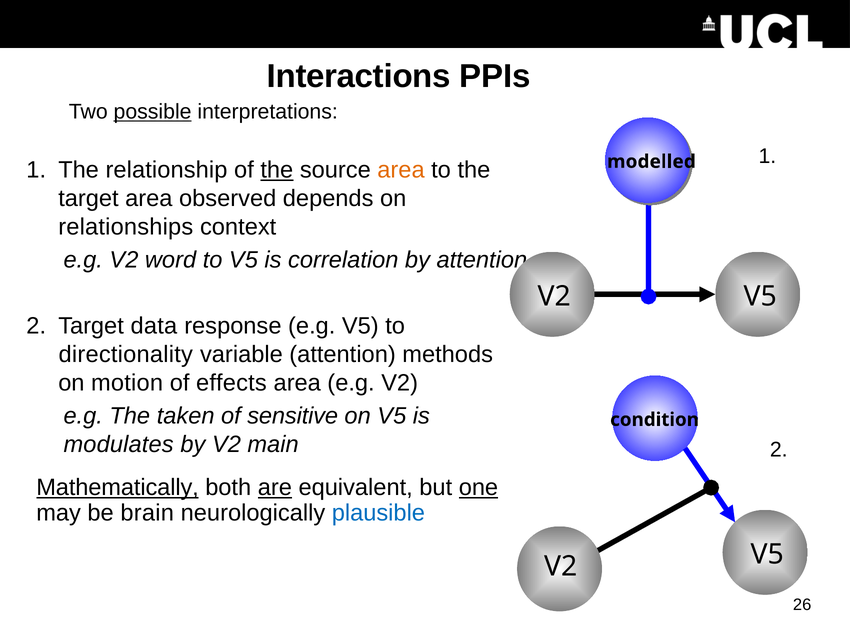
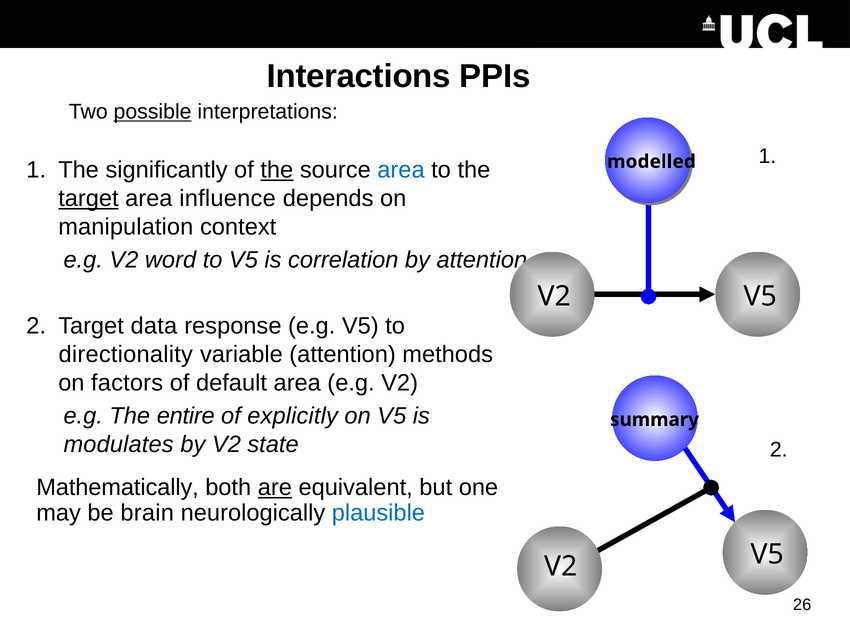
relationship: relationship -> significantly (167, 170)
area colour: orange -> blue (401, 170)
target underline: none -> present (88, 198)
observed: observed -> influence (228, 198)
relationships: relationships -> manipulation (126, 227)
motion: motion -> factors (127, 383)
effects: effects -> default (231, 383)
taken: taken -> entire (186, 416)
sensitive: sensitive -> explicitly (293, 416)
condition: condition -> summary (655, 419)
main: main -> state (273, 444)
Mathematically underline: present -> none (118, 487)
one underline: present -> none (478, 487)
